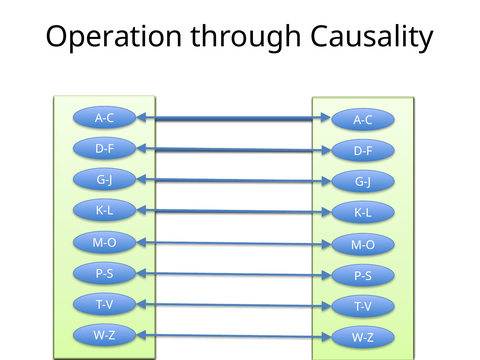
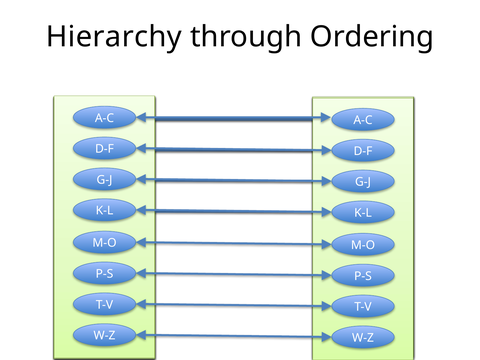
Operation: Operation -> Hierarchy (114, 37)
Causality: Causality -> Ordering (372, 37)
